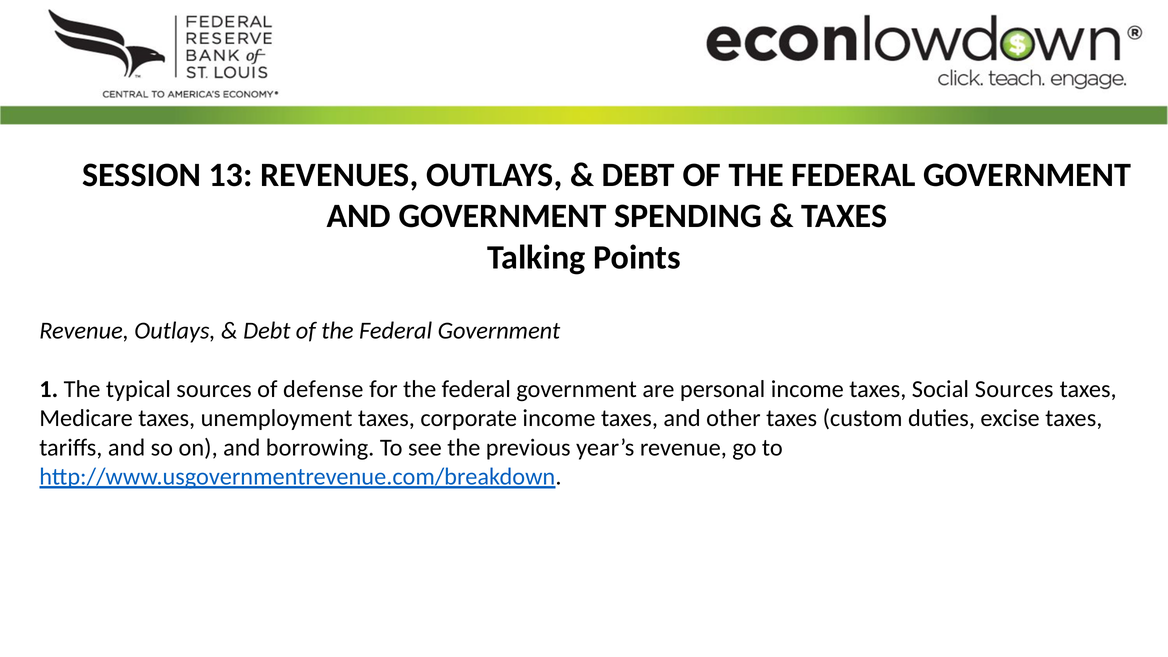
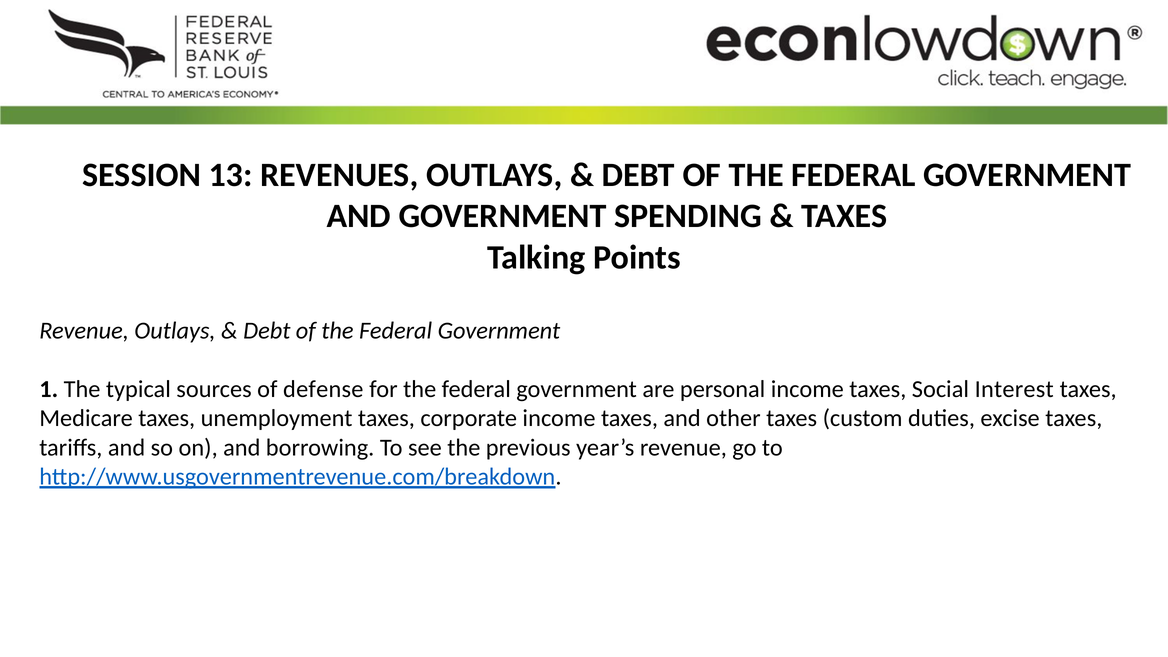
Social Sources: Sources -> Interest (1014, 389)
